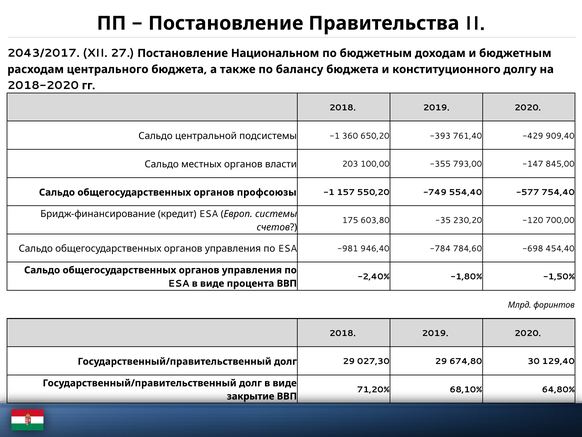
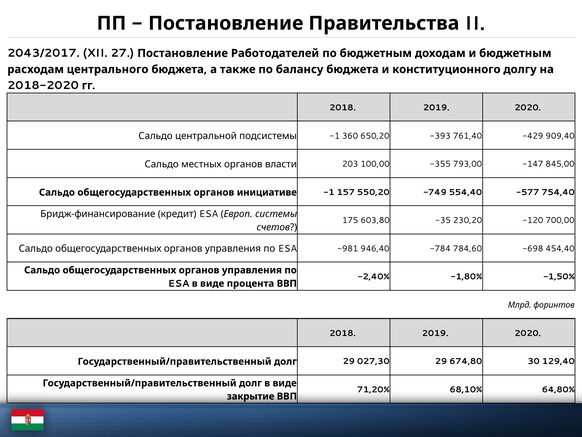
Национальном: Национальном -> Работодателей (275, 53)
профсоюзы: профсоюзы -> инициативе (267, 192)
